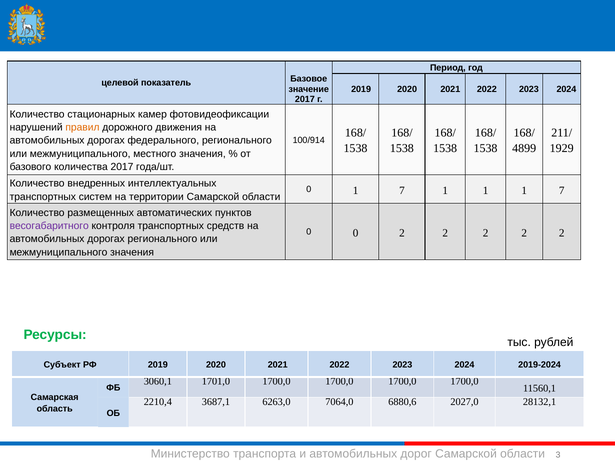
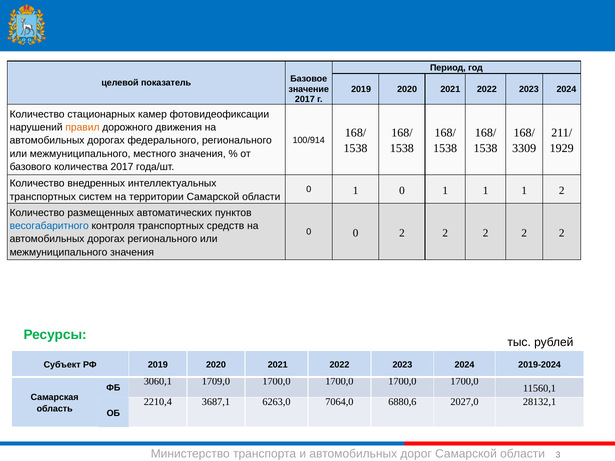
4899: 4899 -> 3309 (524, 148)
0 1 7: 7 -> 0 (402, 191)
1 1 7: 7 -> 2 (562, 191)
весогабаритного colour: purple -> blue (49, 226)
1701,0: 1701,0 -> 1709,0 (216, 382)
